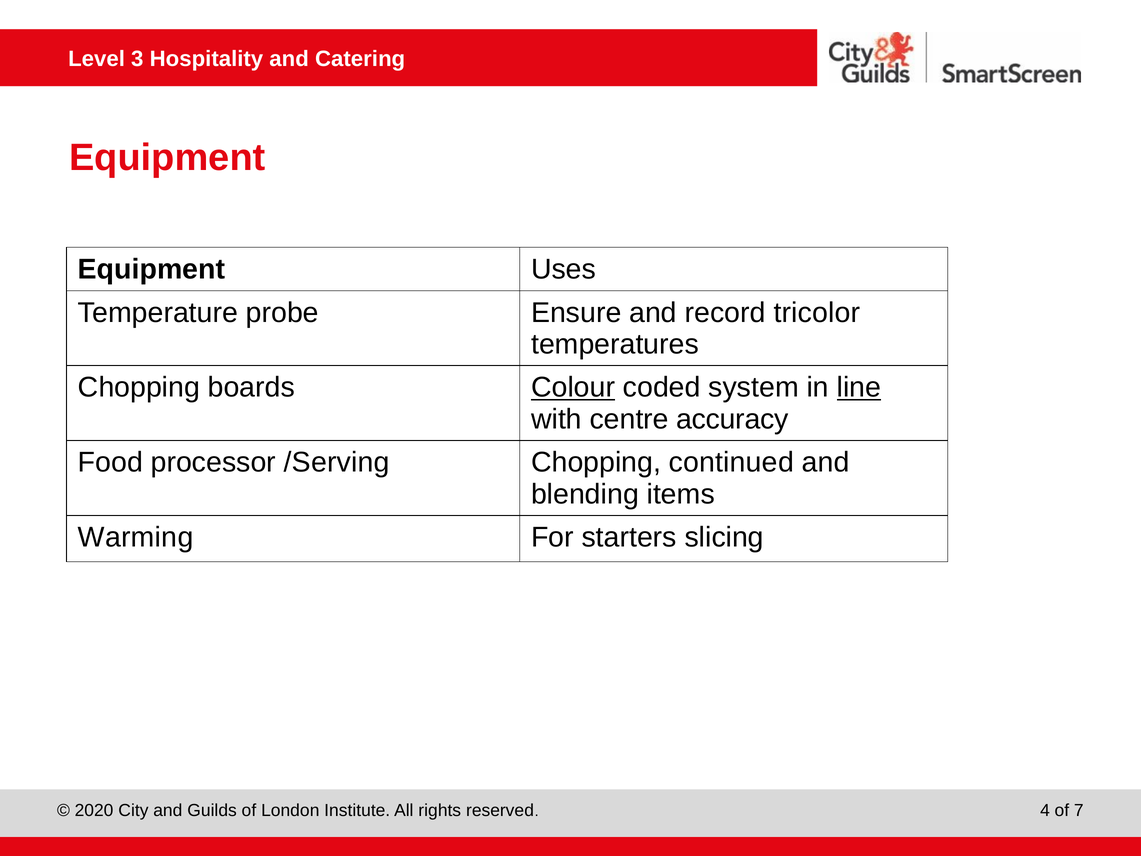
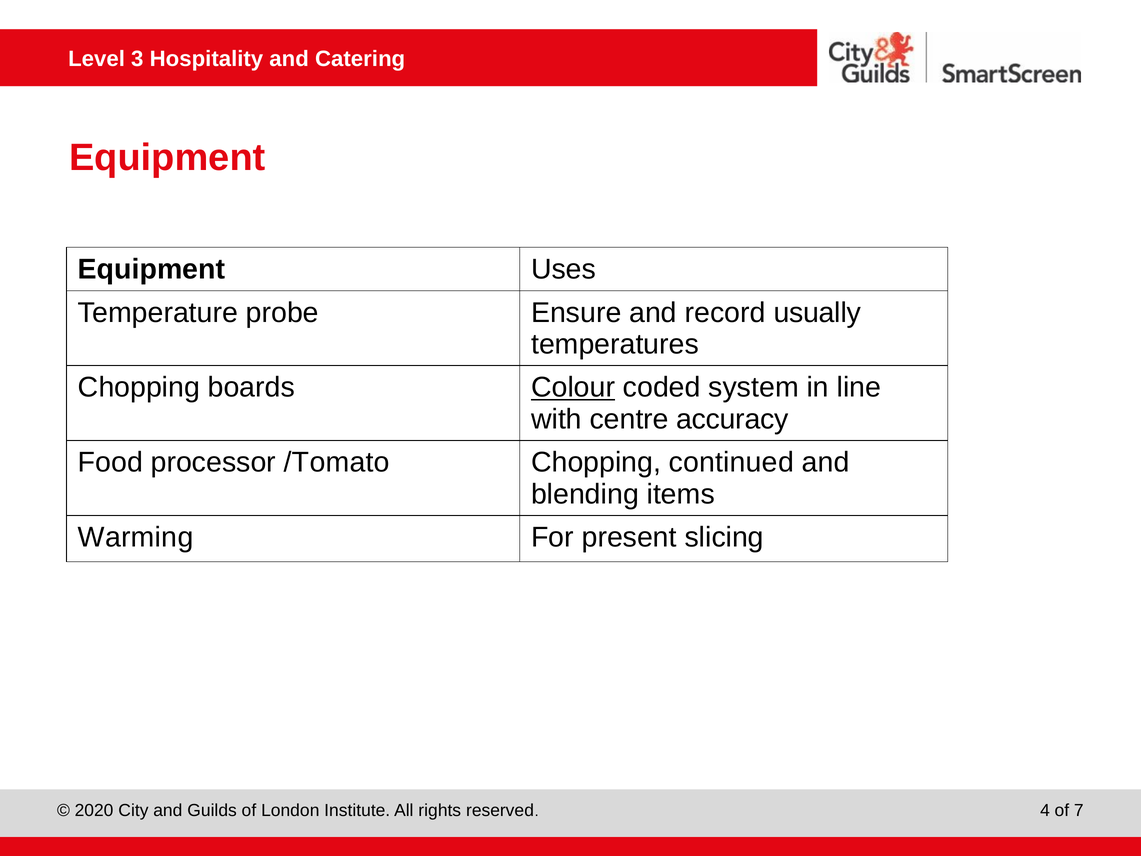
tricolor: tricolor -> usually (817, 313)
line underline: present -> none (859, 387)
/Serving: /Serving -> /Tomato (337, 462)
starters: starters -> present (629, 537)
